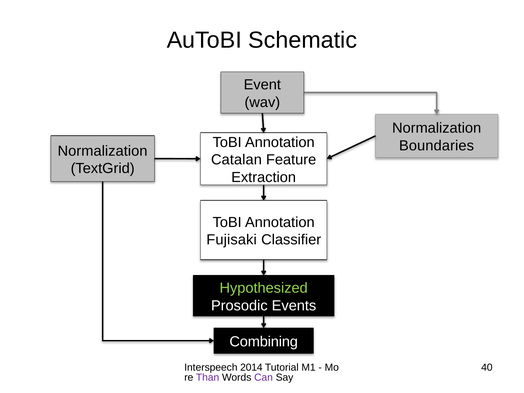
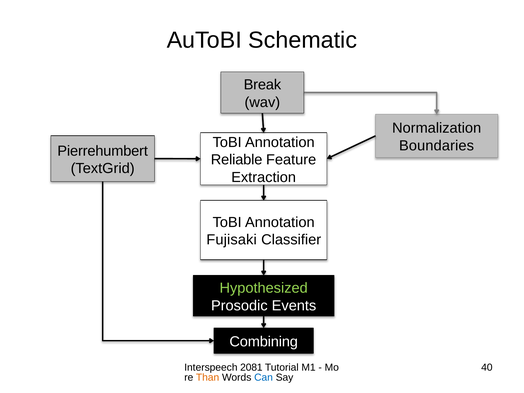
Event: Event -> Break (262, 85)
Normalization: Normalization -> Pierrehumbert (103, 151)
Catalan: Catalan -> Reliable (237, 160)
2014: 2014 -> 2081 (251, 367)
Than colour: purple -> orange (208, 378)
Can colour: purple -> blue (264, 378)
